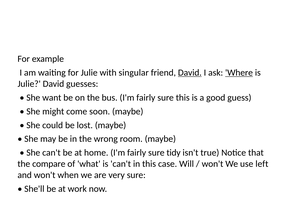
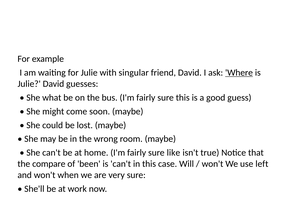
David underline: present -> none (190, 73)
want: want -> what (52, 98)
tidy: tidy -> like (173, 153)
what: what -> been (89, 164)
